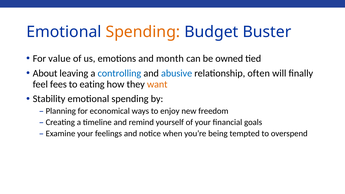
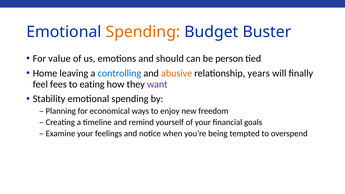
month: month -> should (170, 59)
owned: owned -> person (229, 59)
About: About -> Home (45, 73)
abusive colour: blue -> orange (177, 73)
often: often -> years (259, 73)
want colour: orange -> purple (157, 84)
